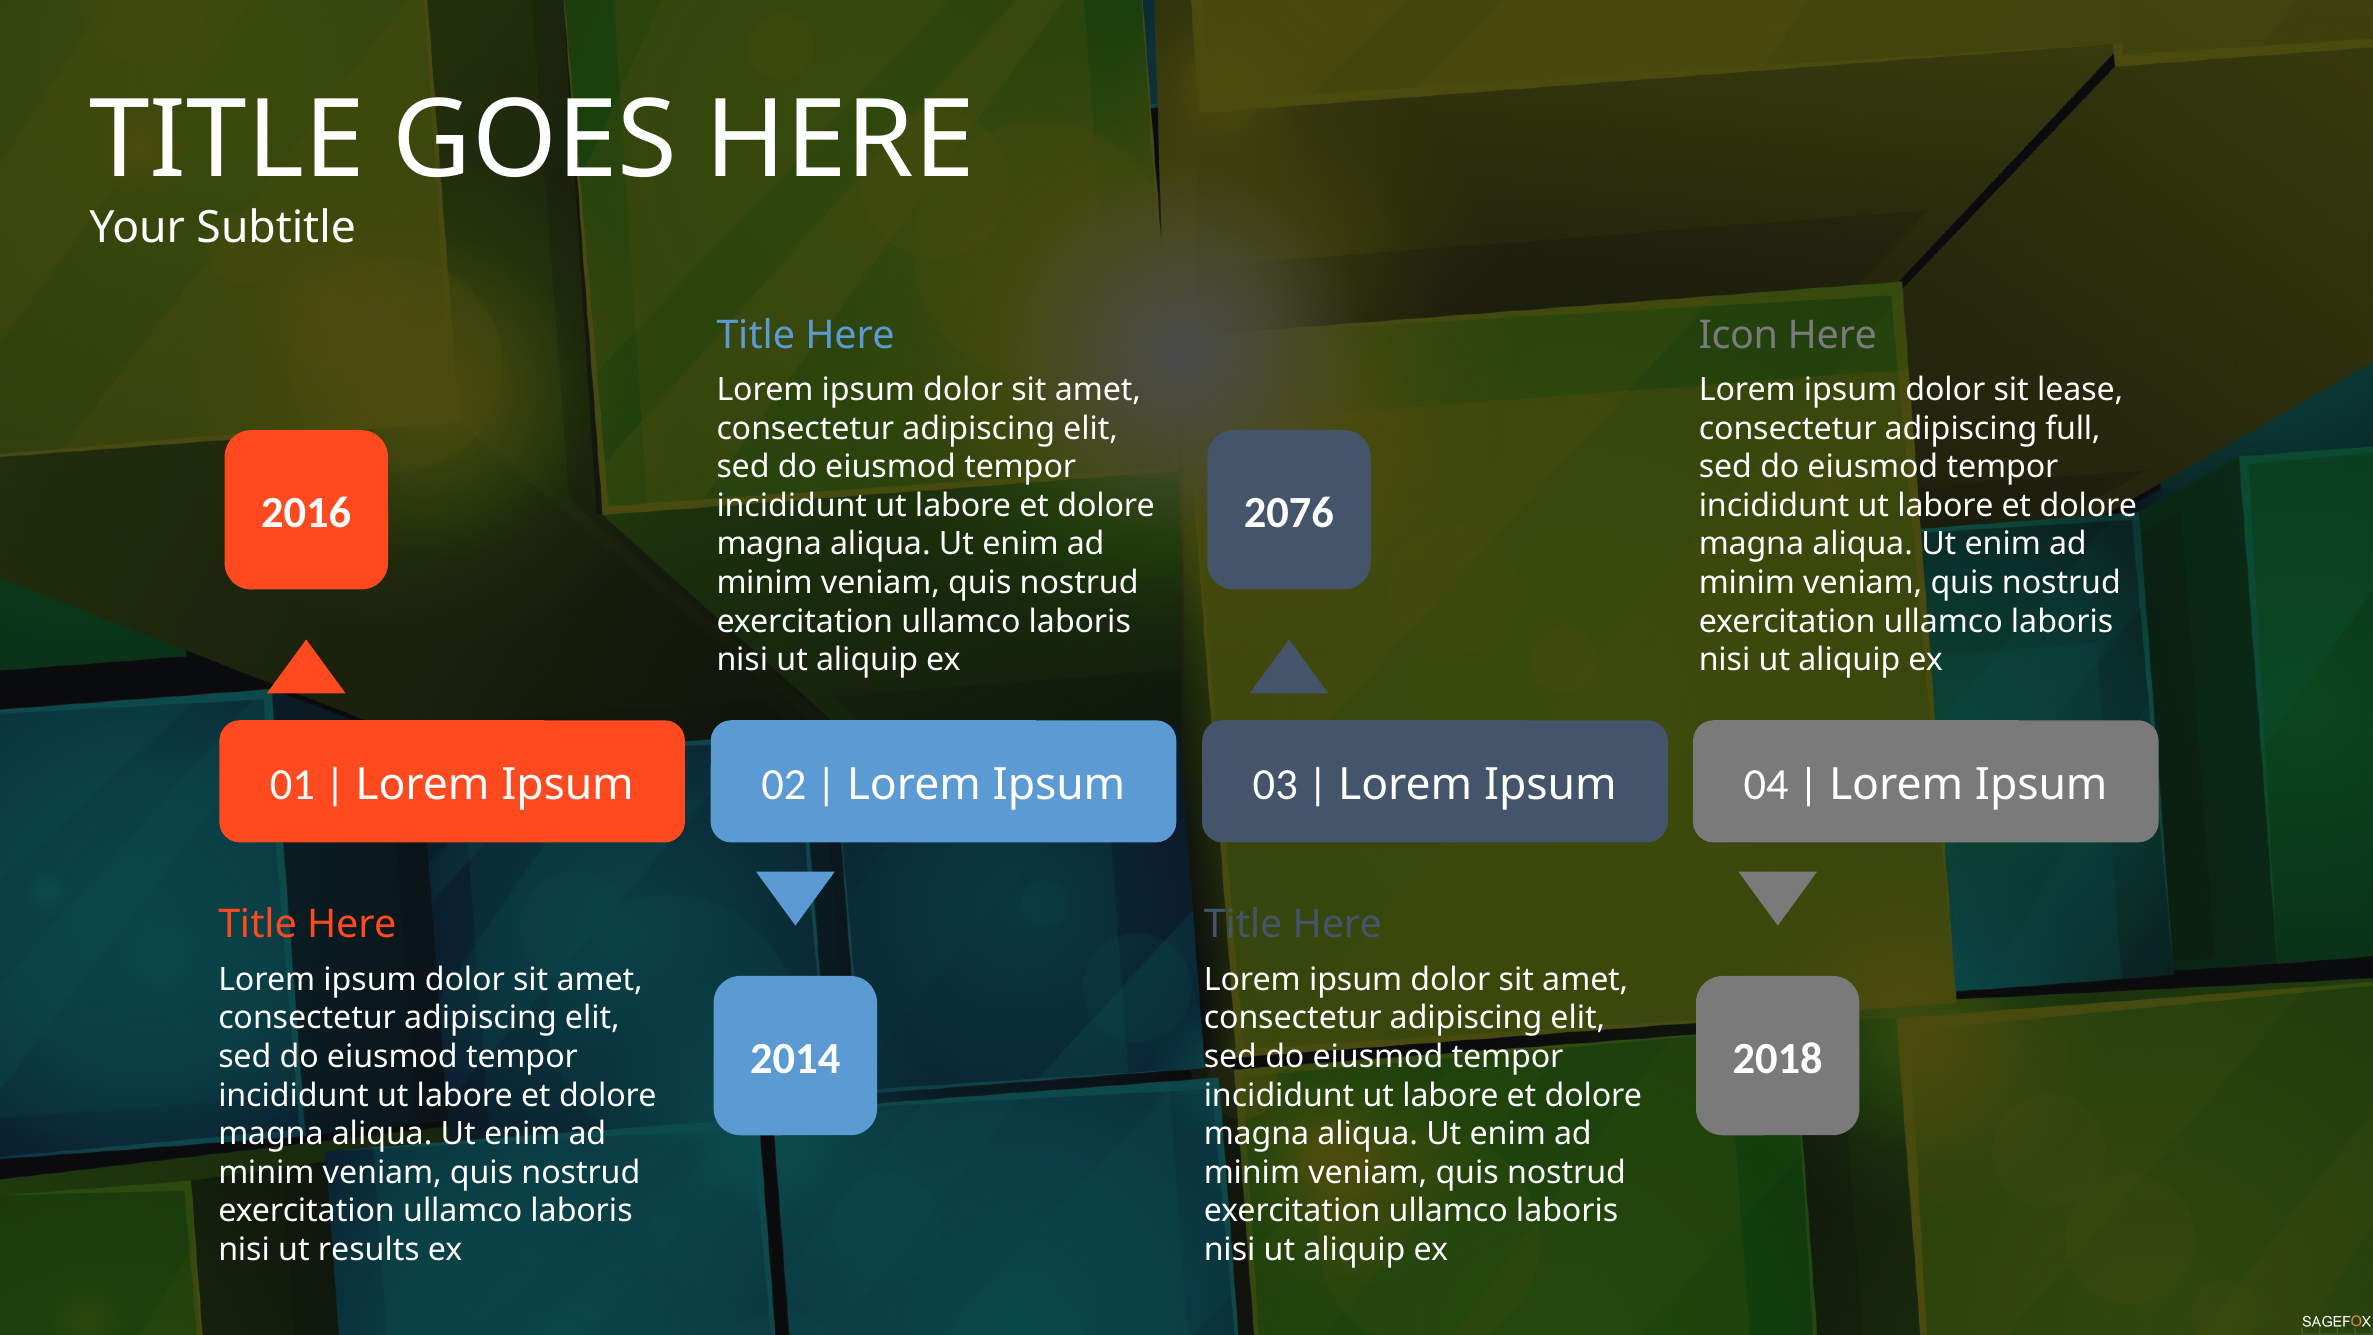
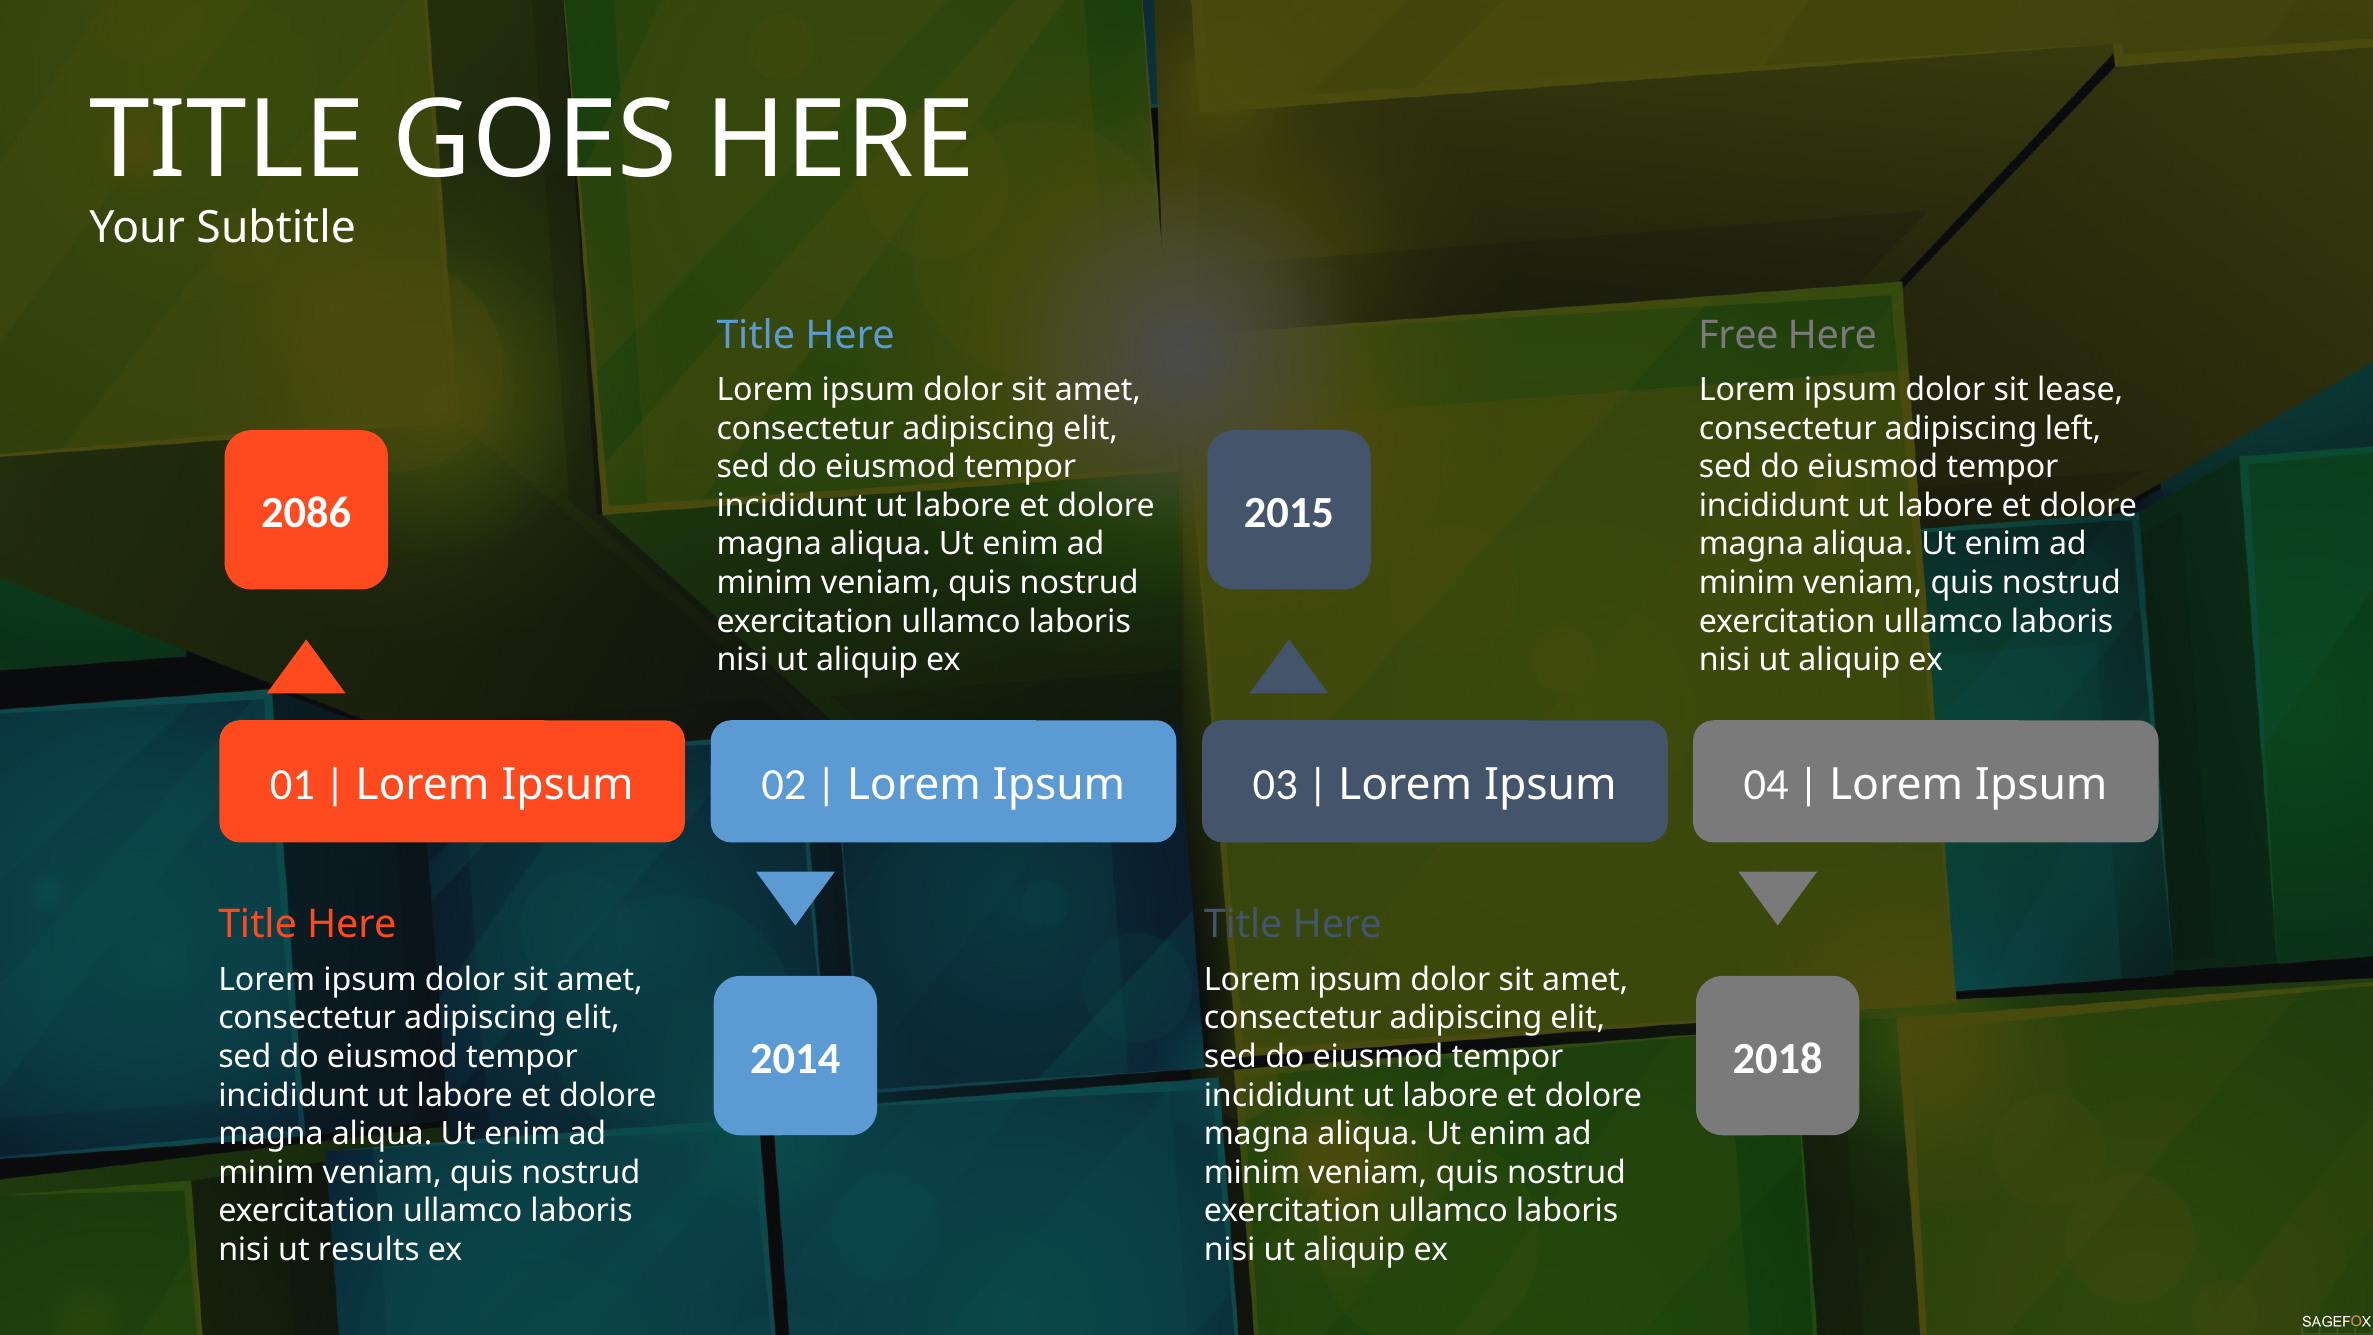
Icon: Icon -> Free (1738, 335)
full: full -> left (2073, 428)
2016: 2016 -> 2086 (306, 513)
2076: 2076 -> 2015 (1289, 513)
